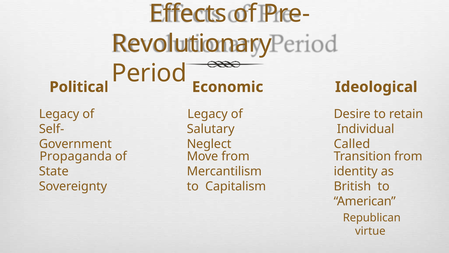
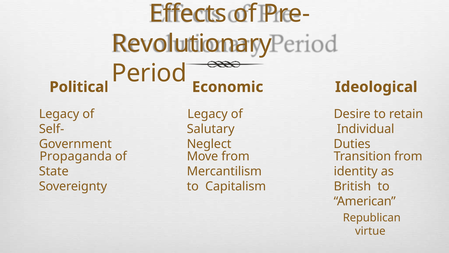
Called: Called -> Duties (352, 144)
